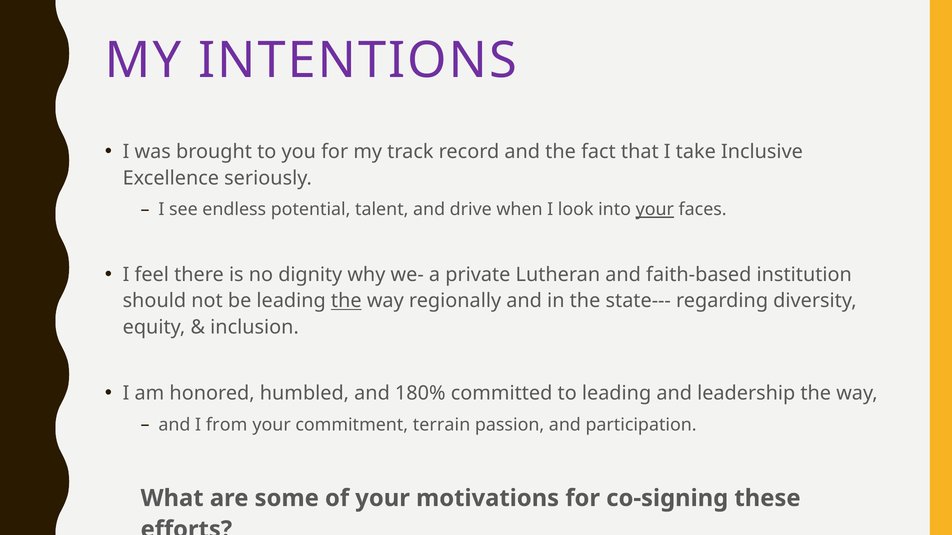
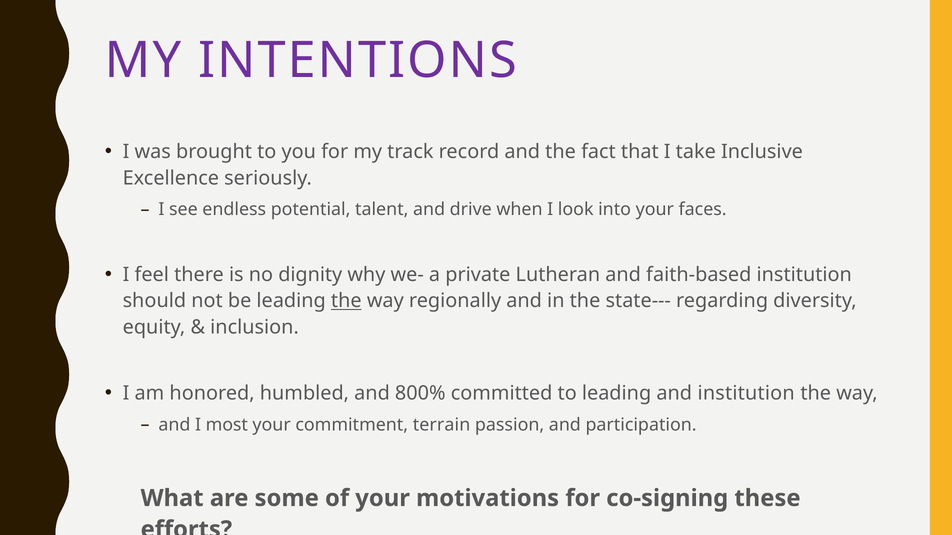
your underline: present -> none (655, 210)
180%: 180% -> 800% (420, 394)
and leadership: leadership -> institution (746, 394)
from: from -> most (227, 425)
